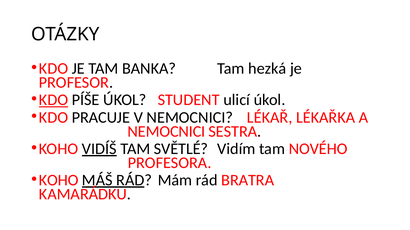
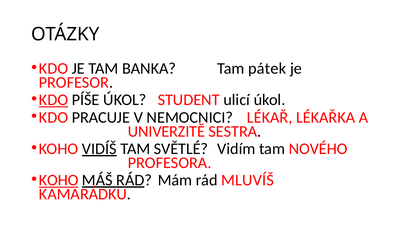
hezká: hezká -> pátek (267, 69)
NEMOCNICI: NEMOCNICI -> UNIVERZITĚ (166, 132)
KOHO underline: none -> present (59, 181)
BRATRA: BRATRA -> MLUVÍŠ (248, 181)
